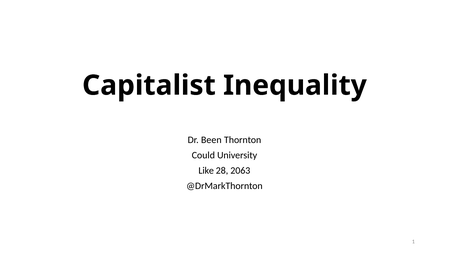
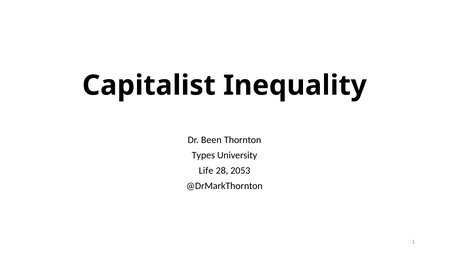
Could: Could -> Types (203, 155)
Like: Like -> Life (206, 170)
2063: 2063 -> 2053 (240, 170)
